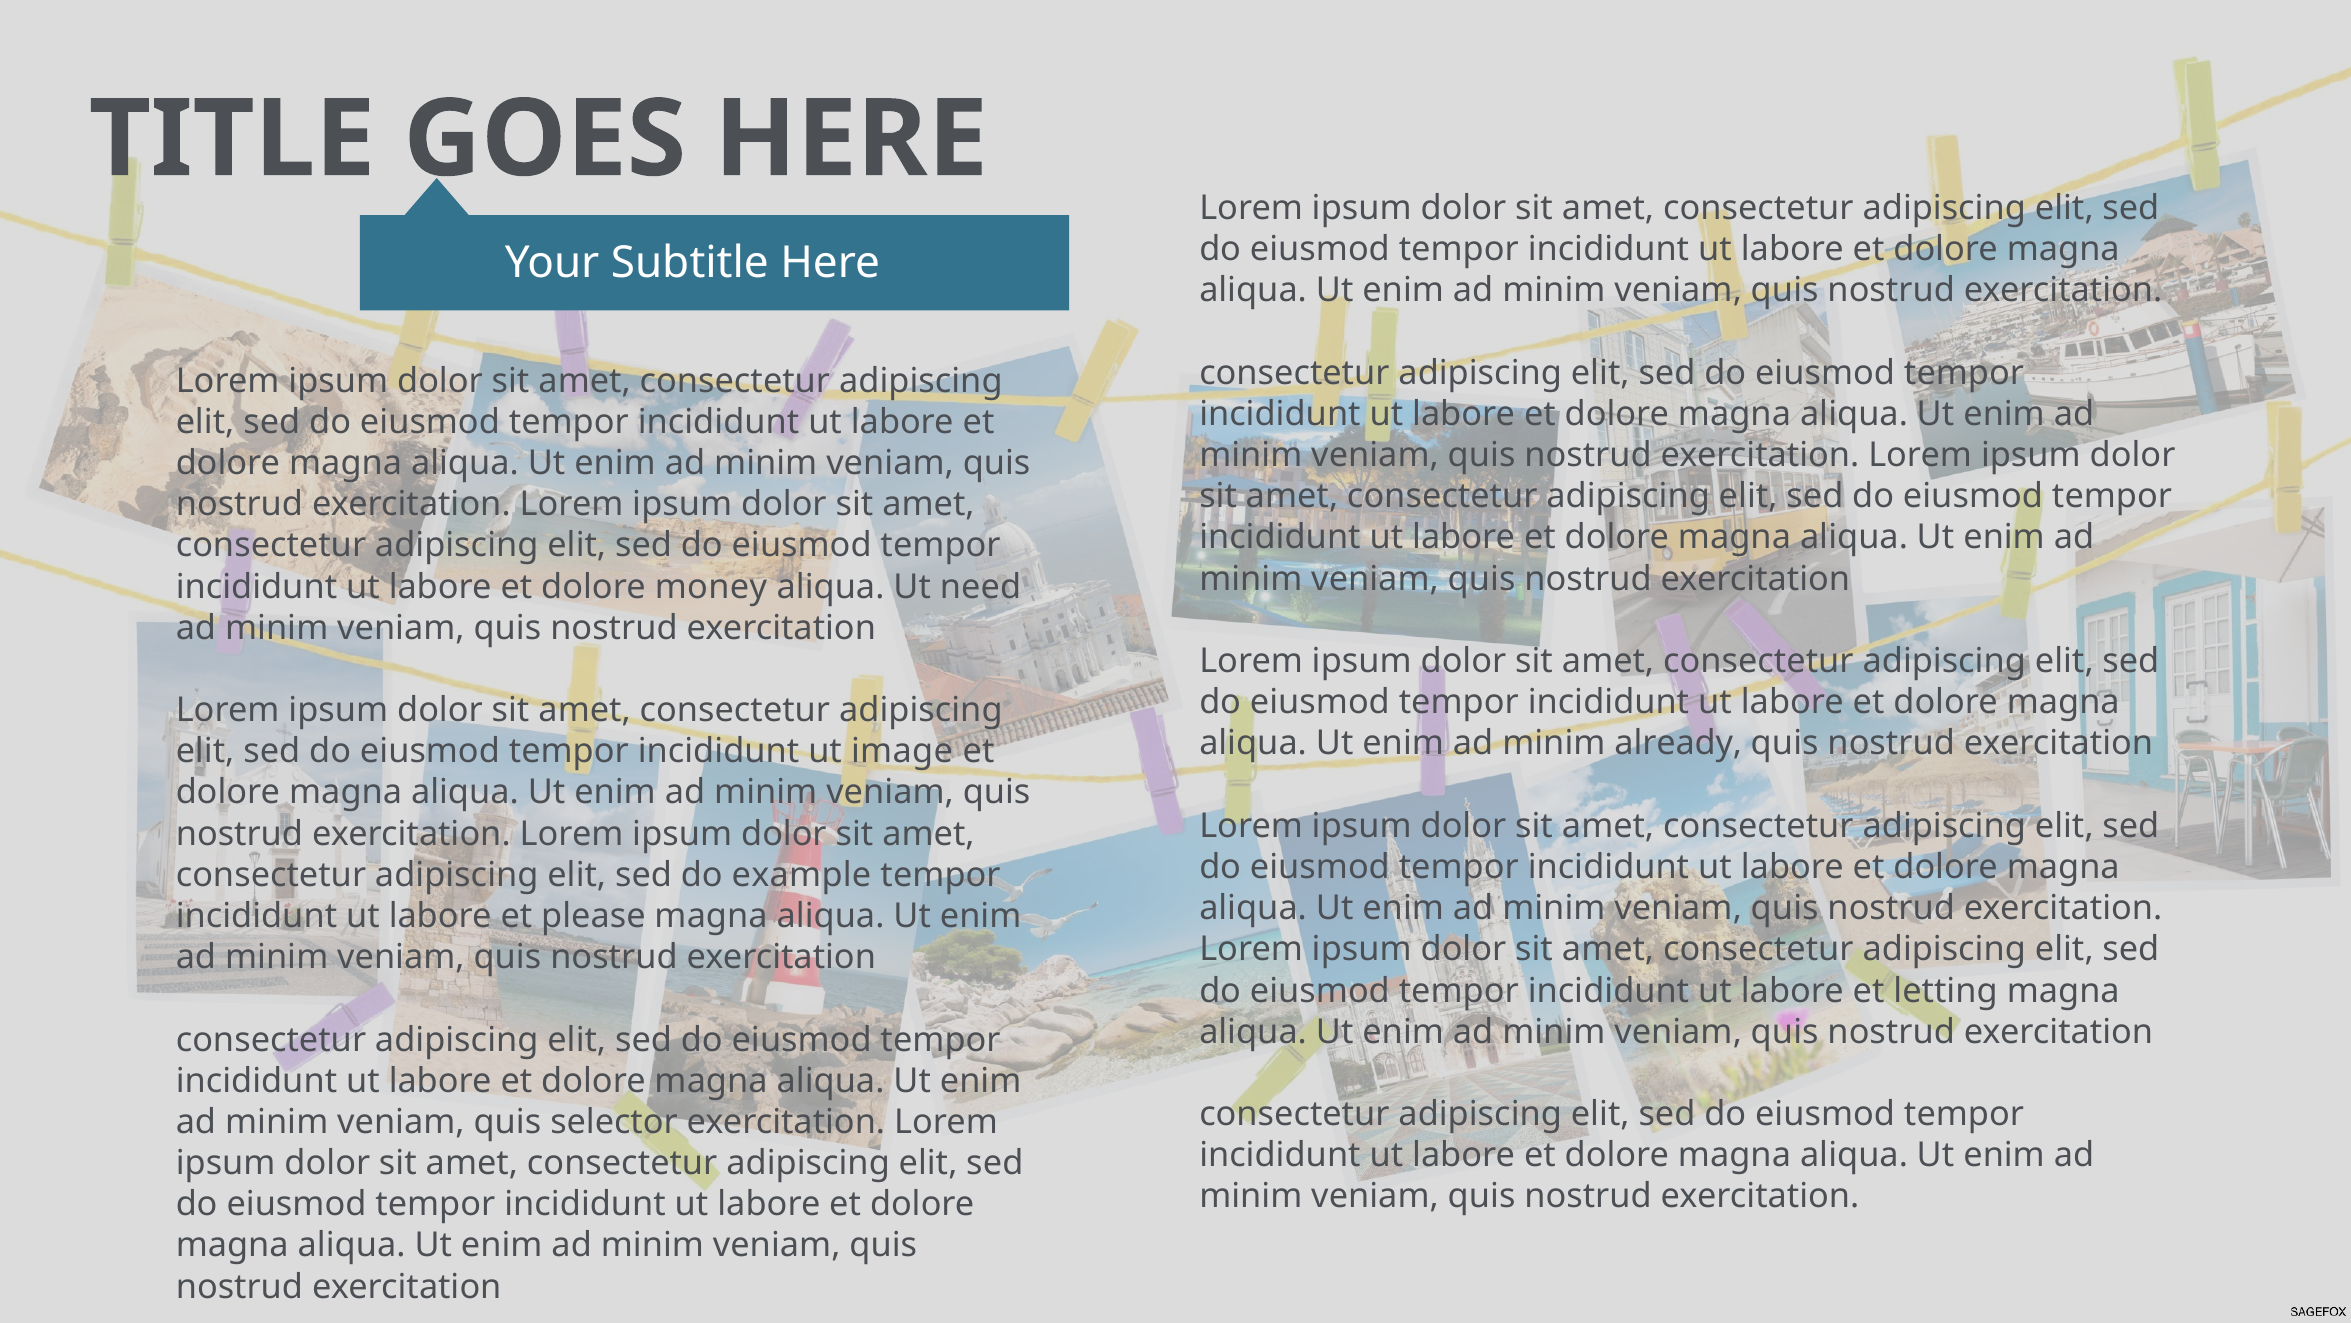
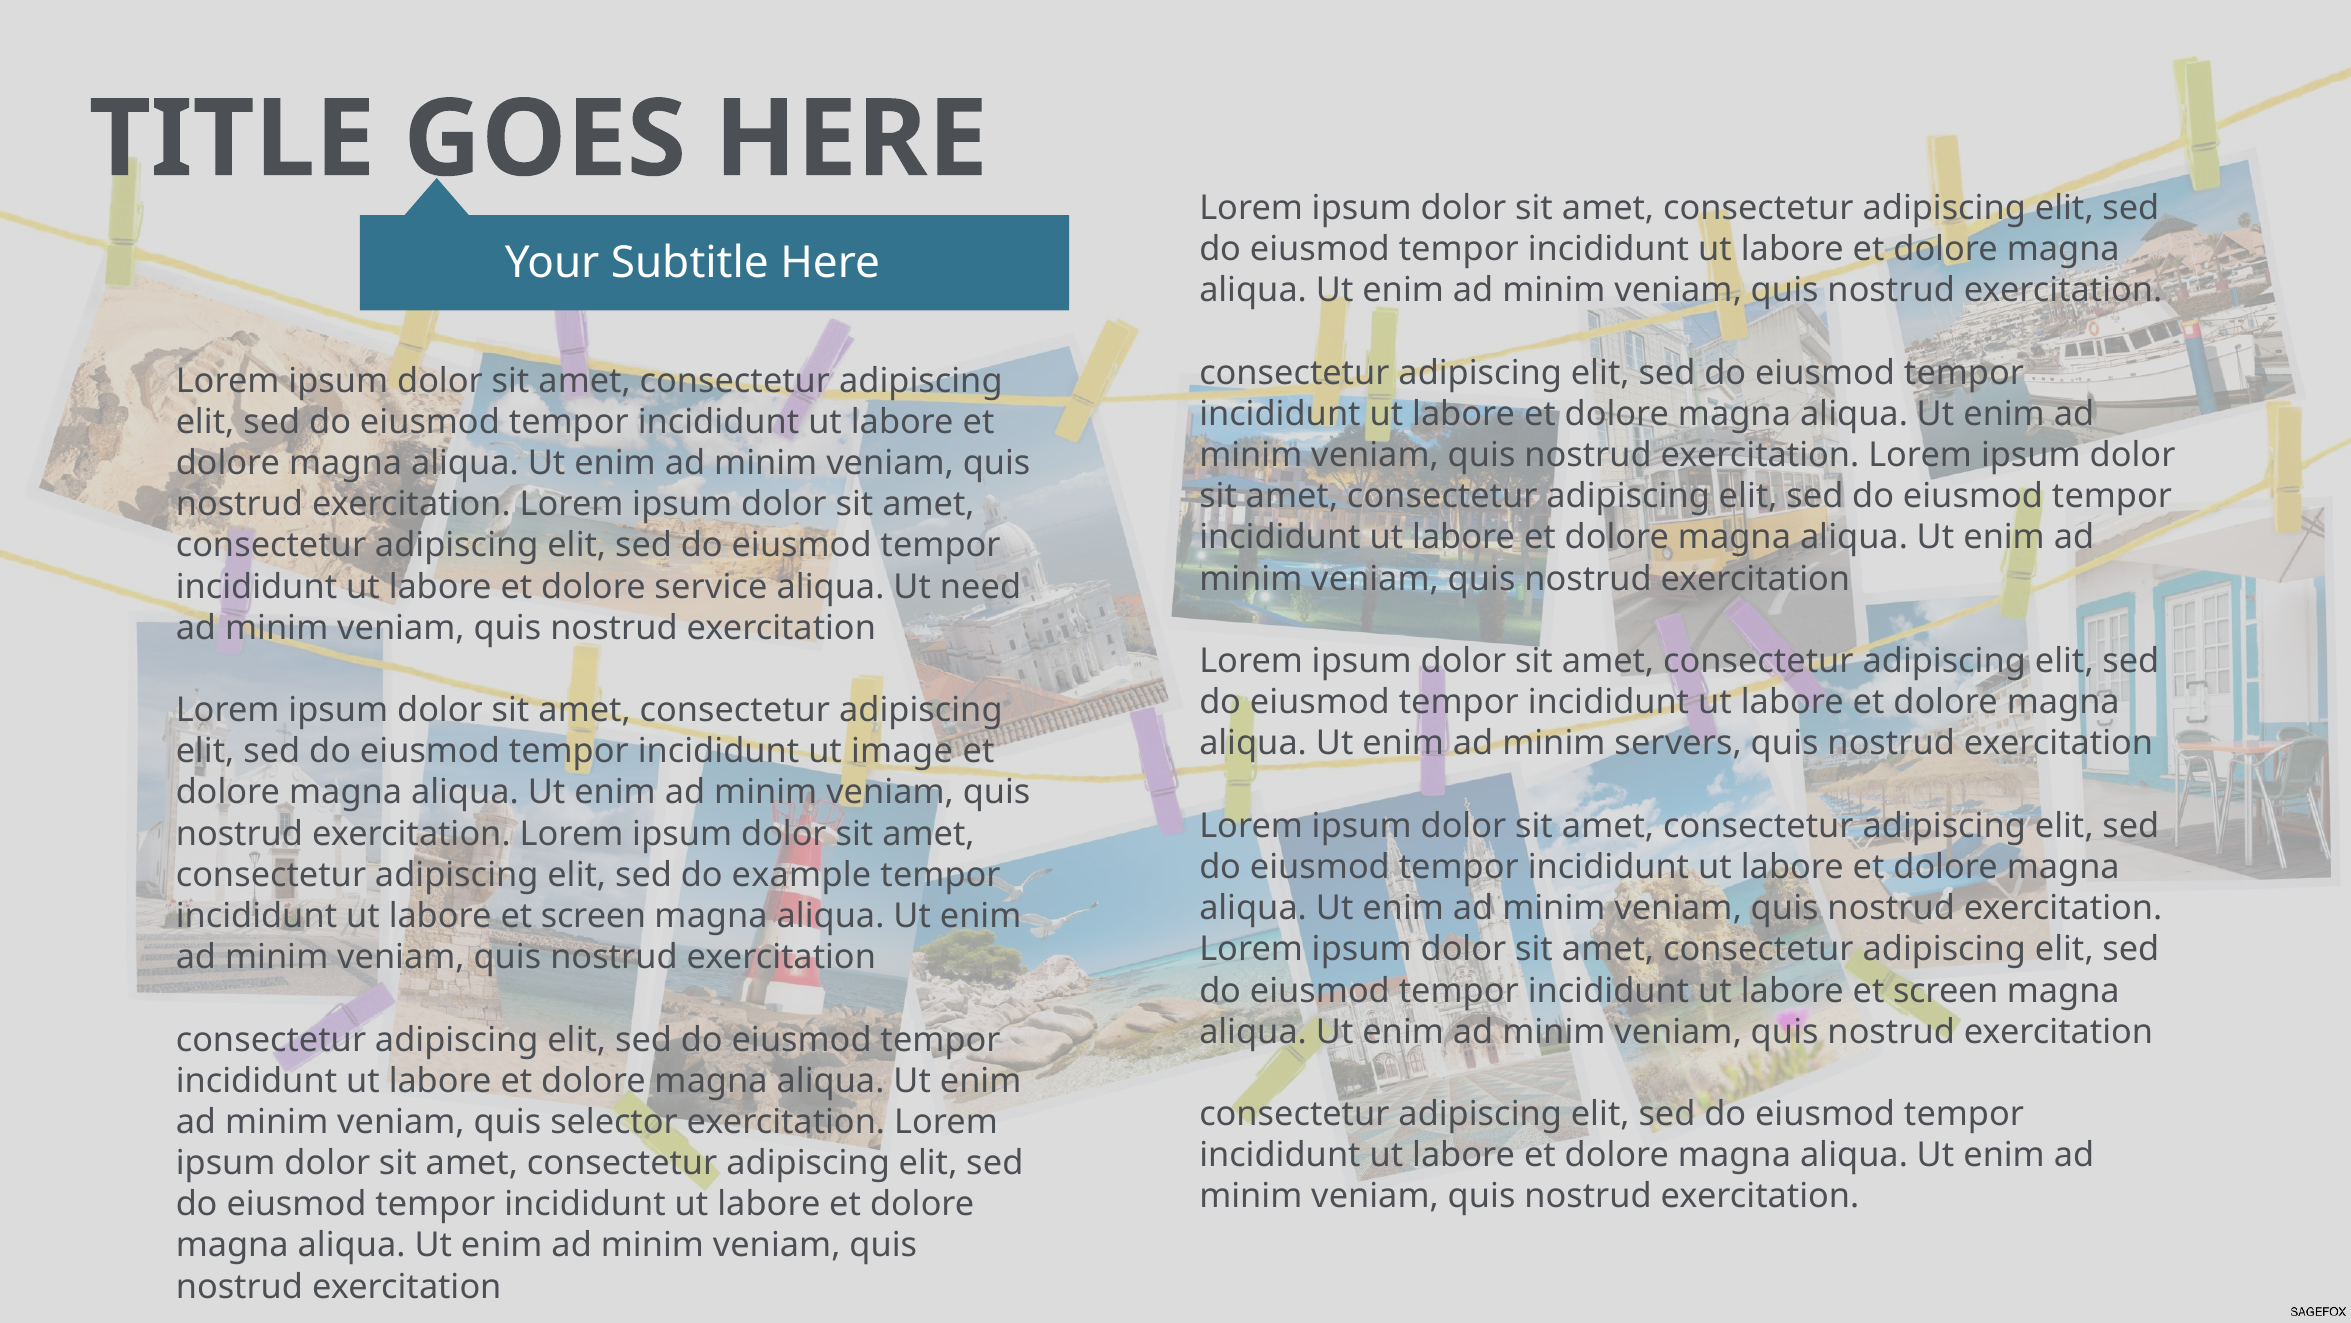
money: money -> service (711, 586)
already: already -> servers (1678, 743)
please: please -> screen (594, 916)
letting: letting -> screen (1946, 990)
